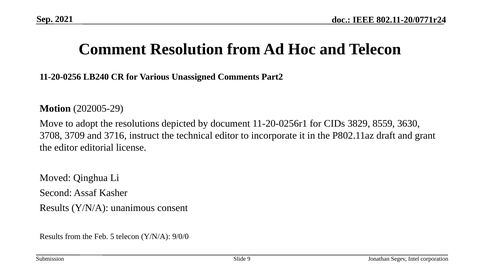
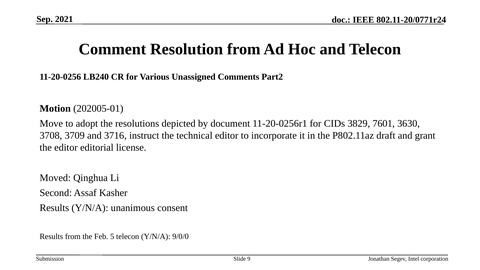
202005-29: 202005-29 -> 202005-01 (98, 109)
8559: 8559 -> 7601 (384, 124)
